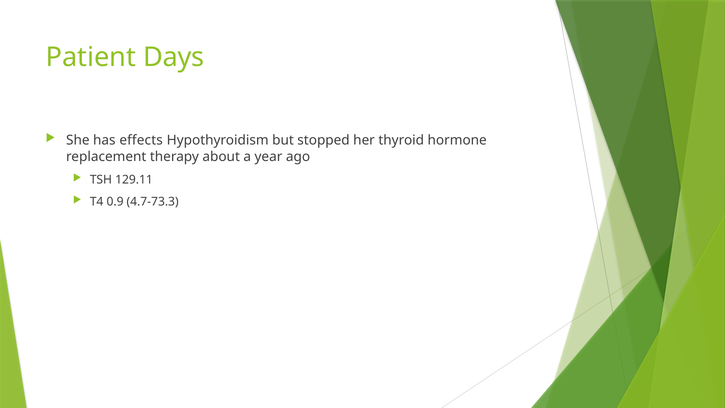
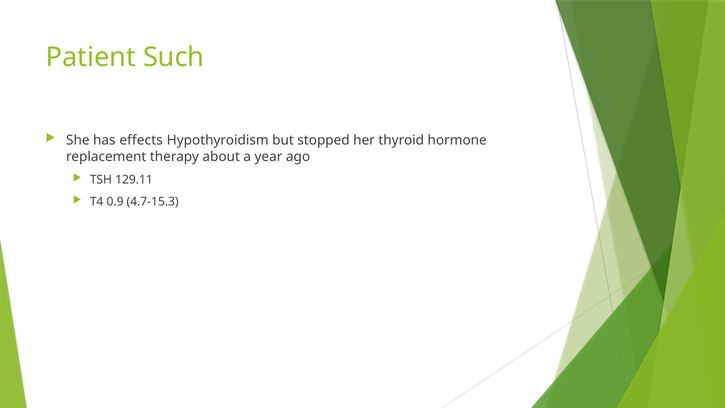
Days: Days -> Such (174, 57)
4.7-73.3: 4.7-73.3 -> 4.7-15.3 (153, 202)
